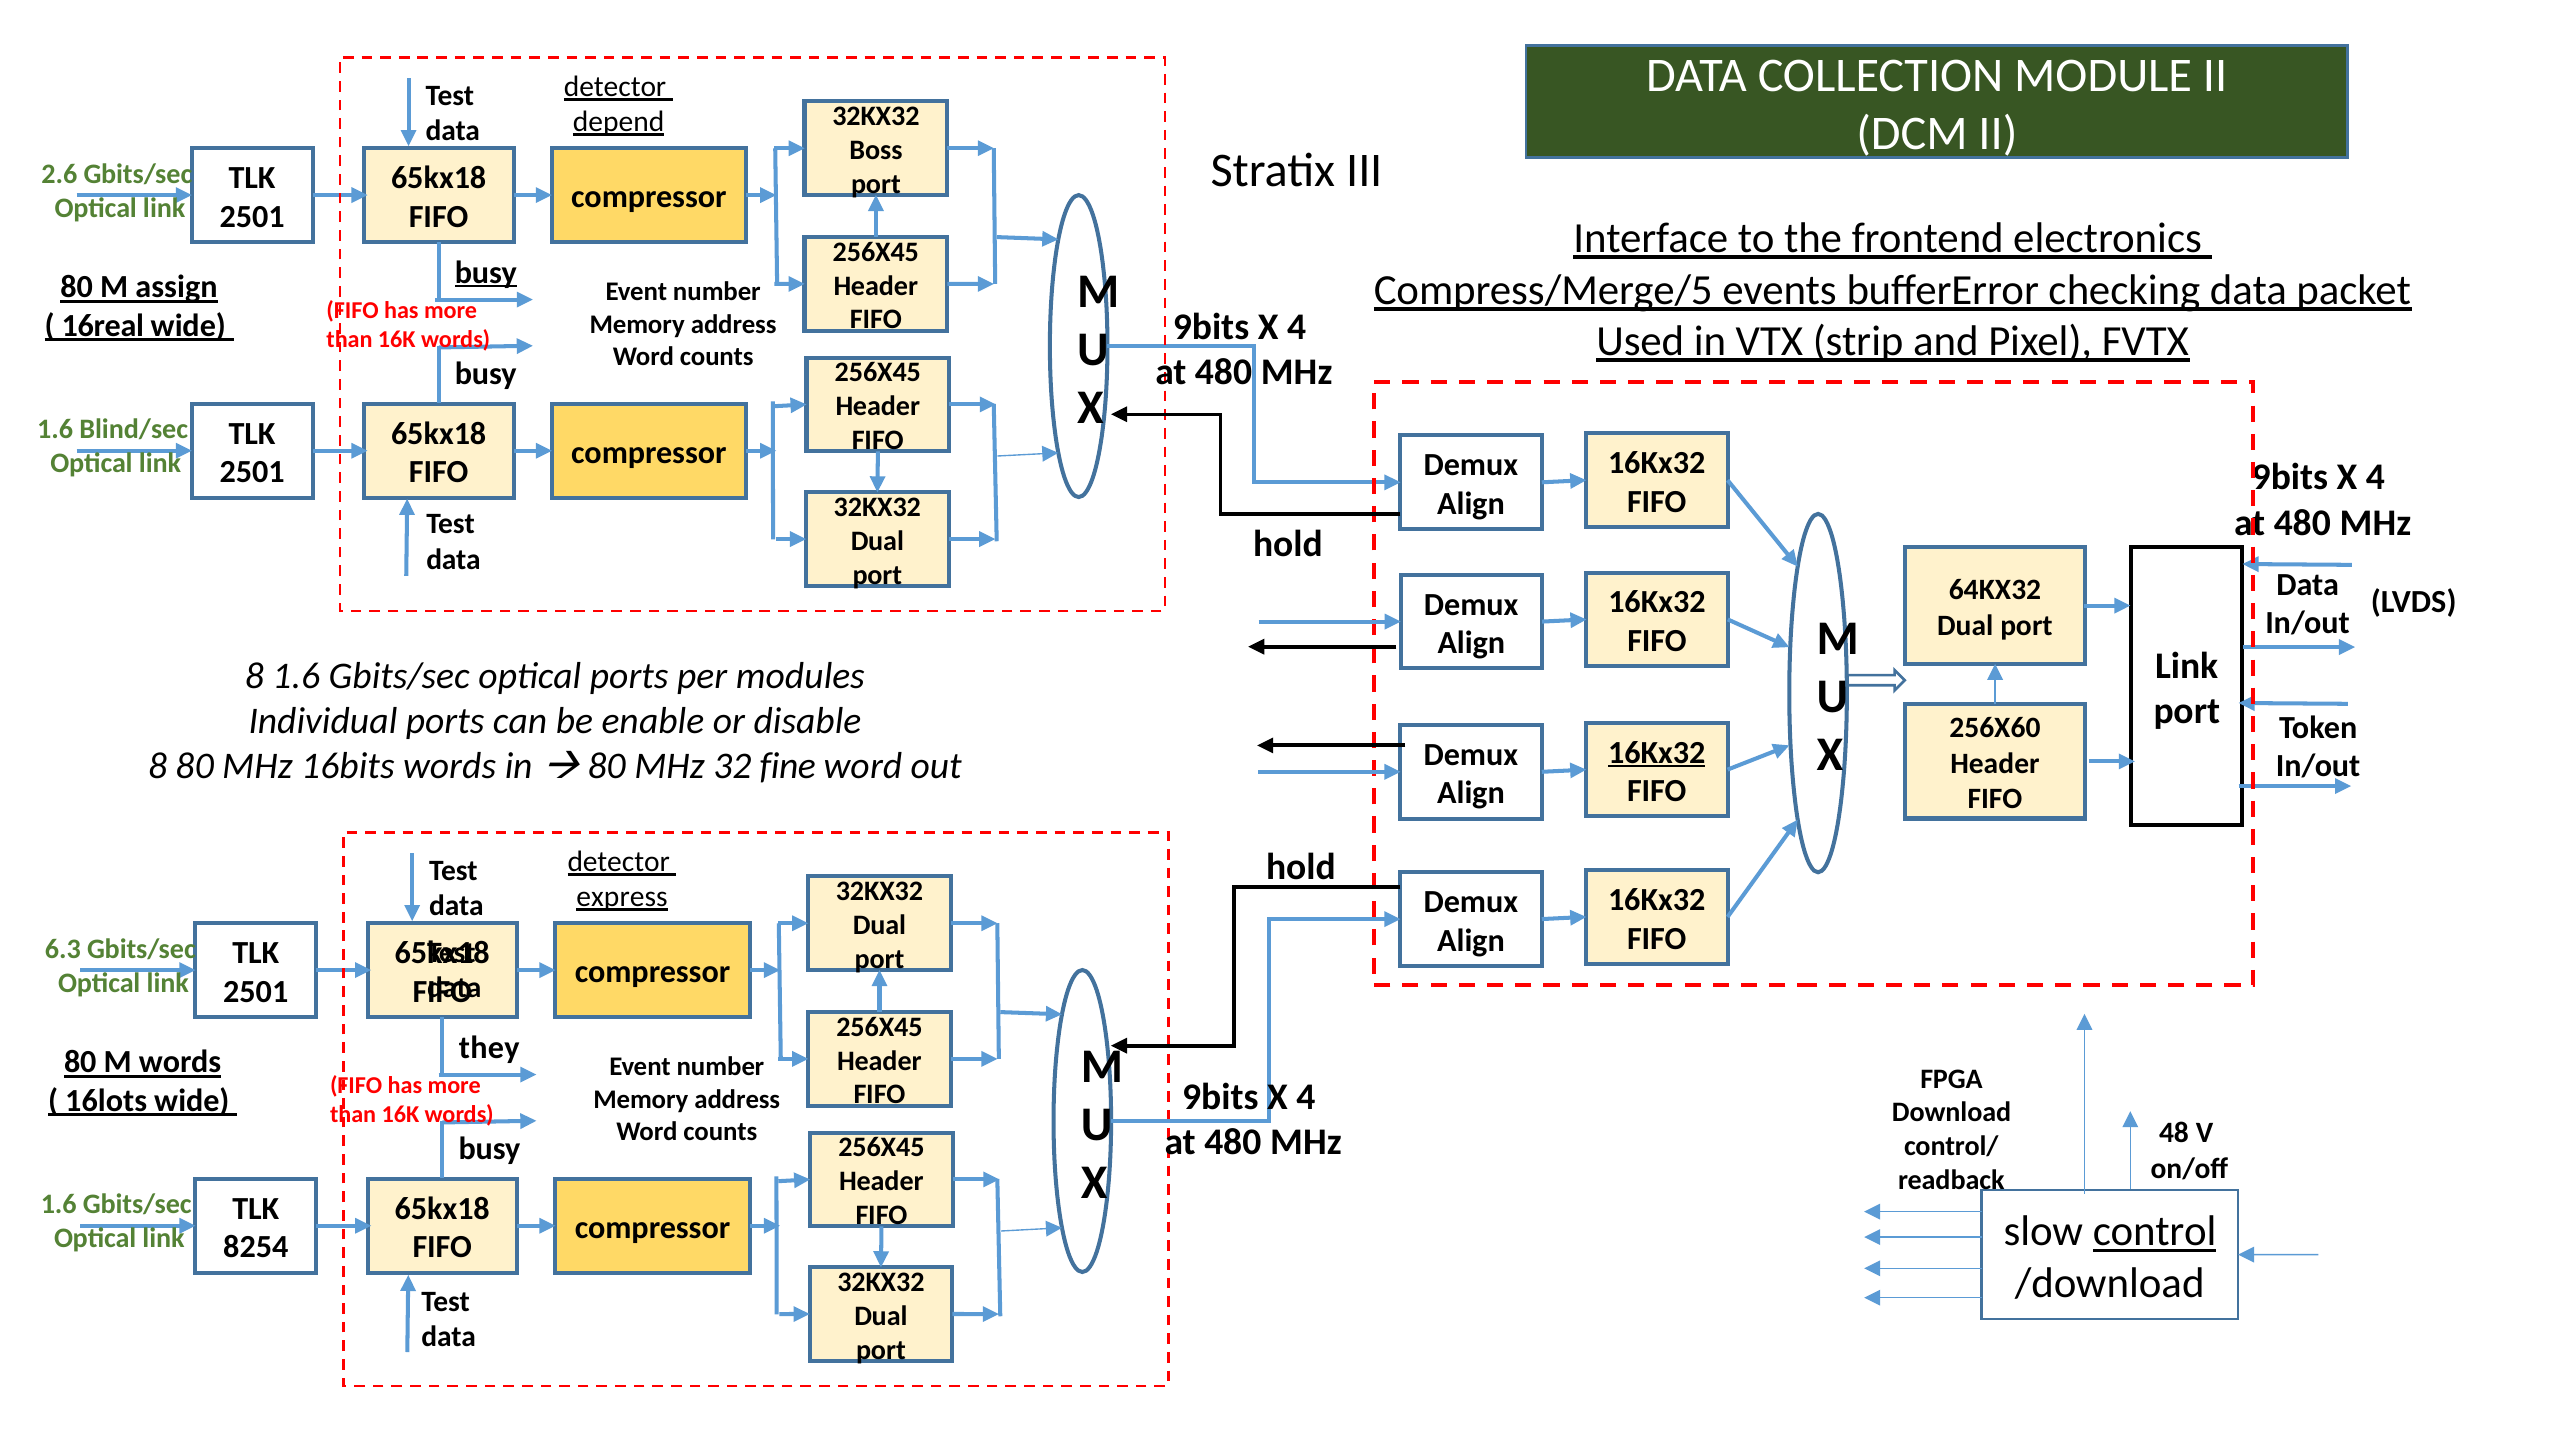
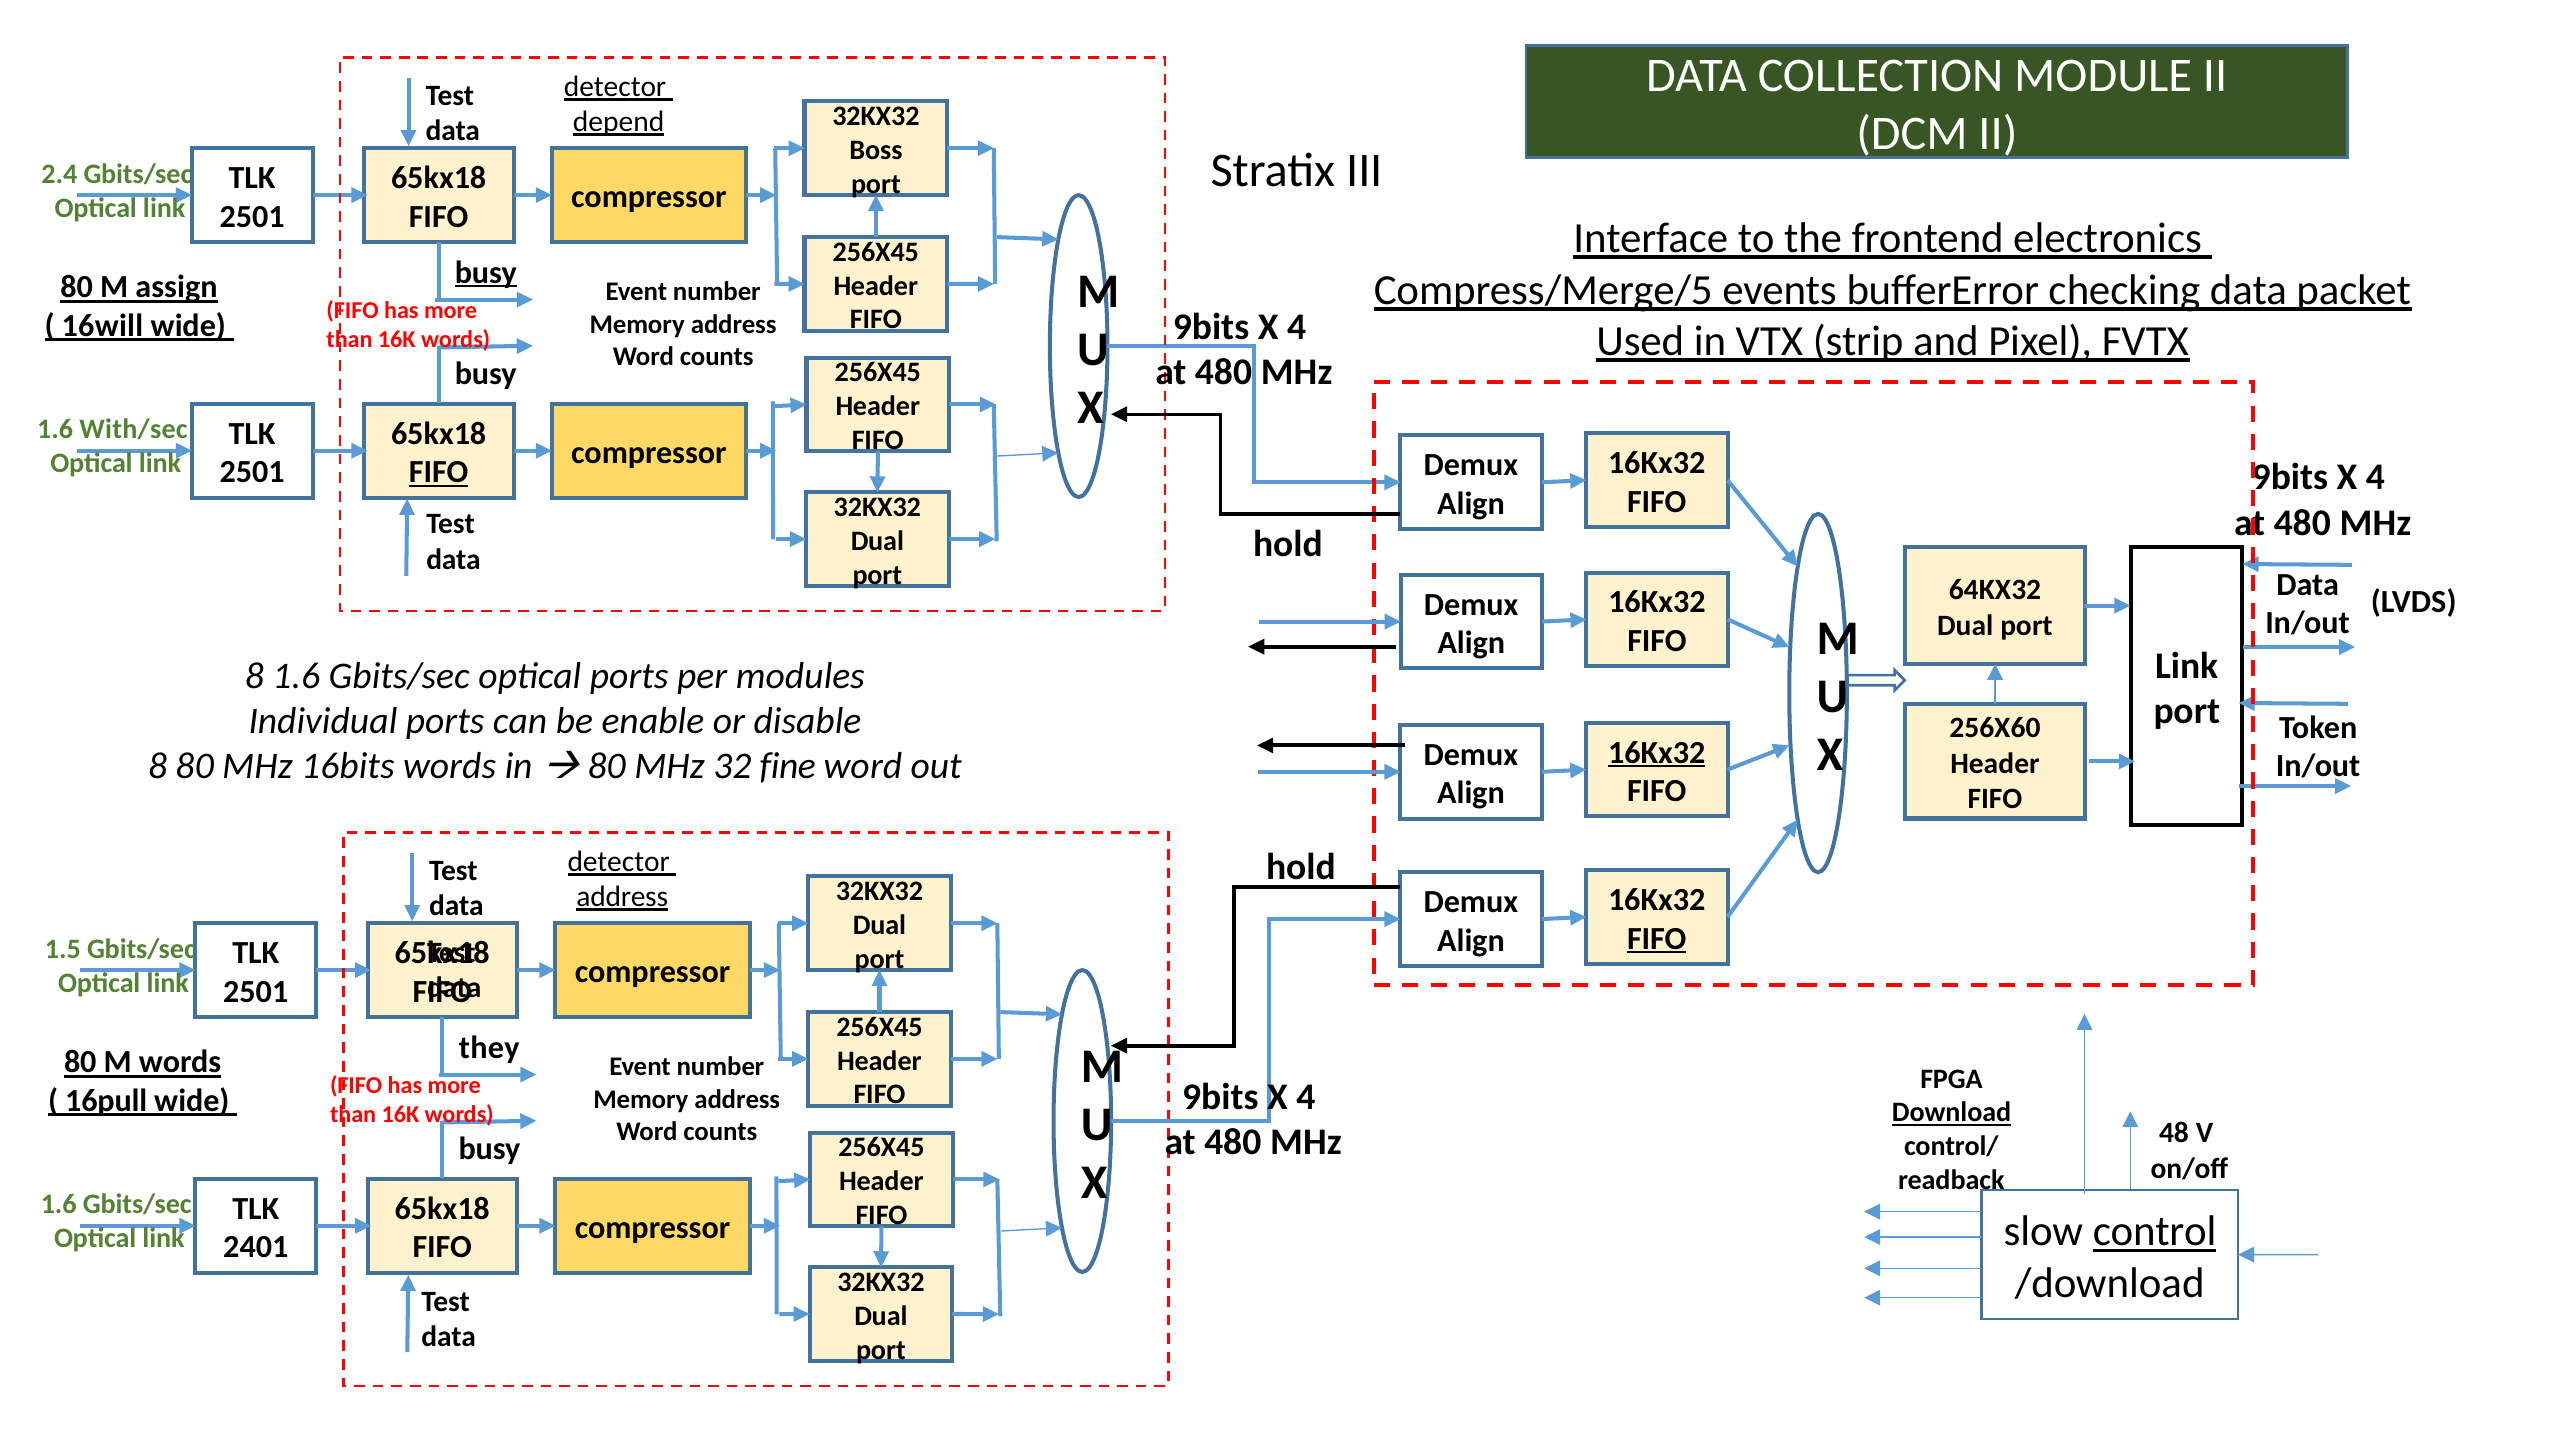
2.6: 2.6 -> 2.4 (59, 174)
16real: 16real -> 16will (102, 326)
Blind/sec: Blind/sec -> With/sec (134, 429)
FIFO underline: none -> present (439, 472)
express: express -> address (622, 897)
FIFO underline: none -> present (1657, 938)
6.3: 6.3 -> 1.5 (63, 949)
16lots: 16lots -> 16pull (106, 1101)
Download underline: none -> present (1952, 1113)
8254: 8254 -> 2401 (256, 1247)
